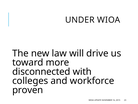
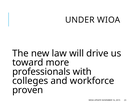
disconnected: disconnected -> professionals (41, 71)
